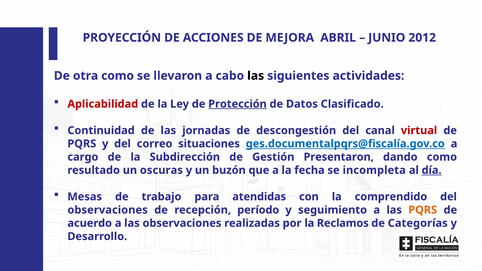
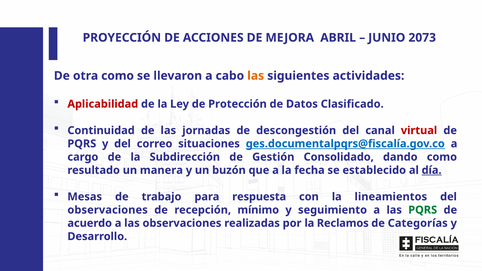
2012: 2012 -> 2073 (422, 38)
las colour: black -> orange (256, 76)
Protección underline: present -> none (237, 104)
Presentaron: Presentaron -> Consolidado (339, 157)
oscuras: oscuras -> manera (161, 170)
incompleta: incompleta -> establecido (374, 170)
atendidas: atendidas -> respuesta (259, 197)
comprendido: comprendido -> lineamientos (391, 197)
período: período -> mínimo (258, 210)
PQRS colour: orange -> green (423, 210)
